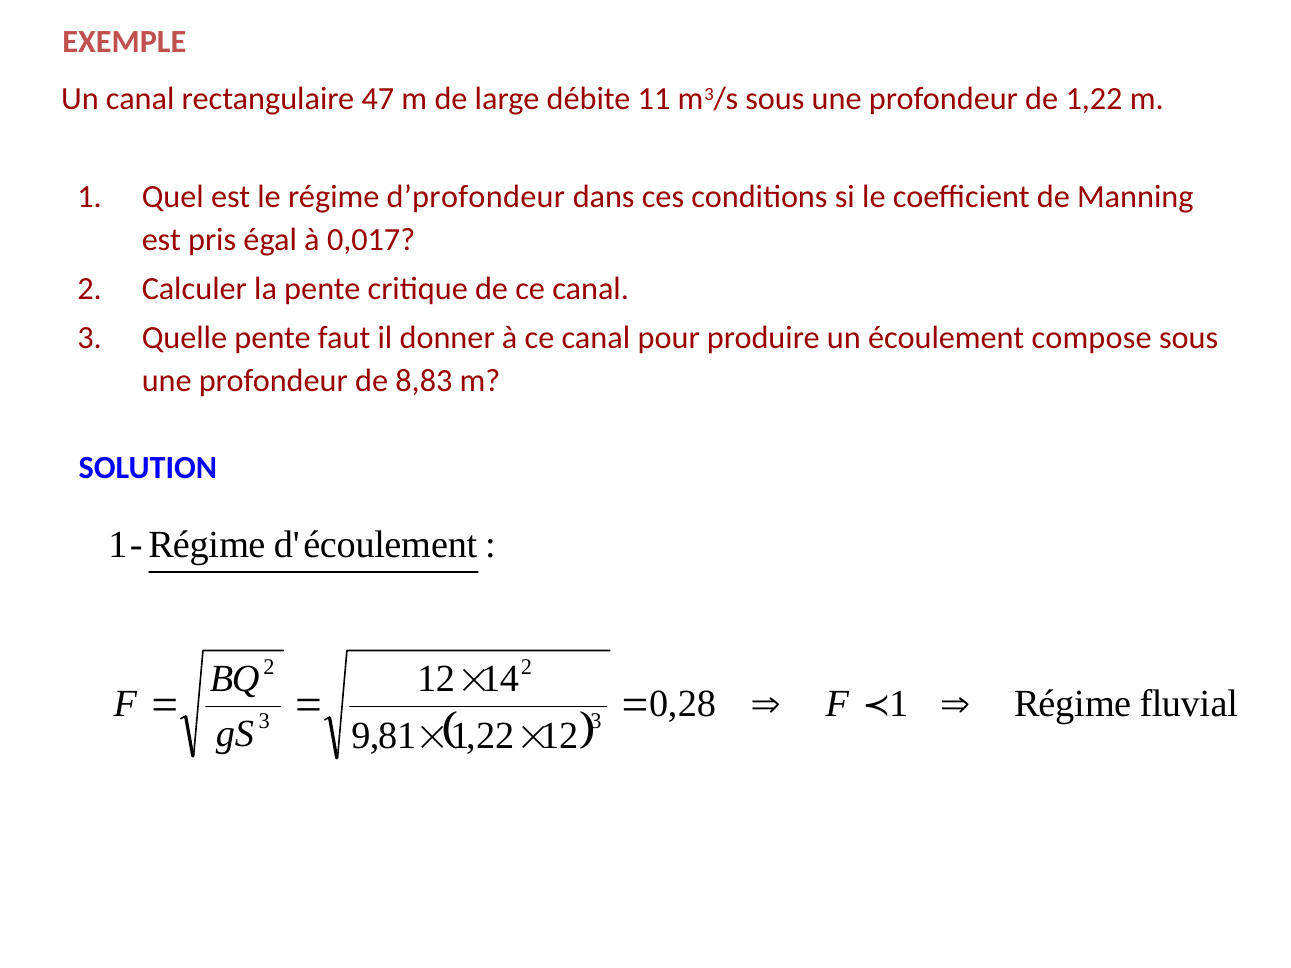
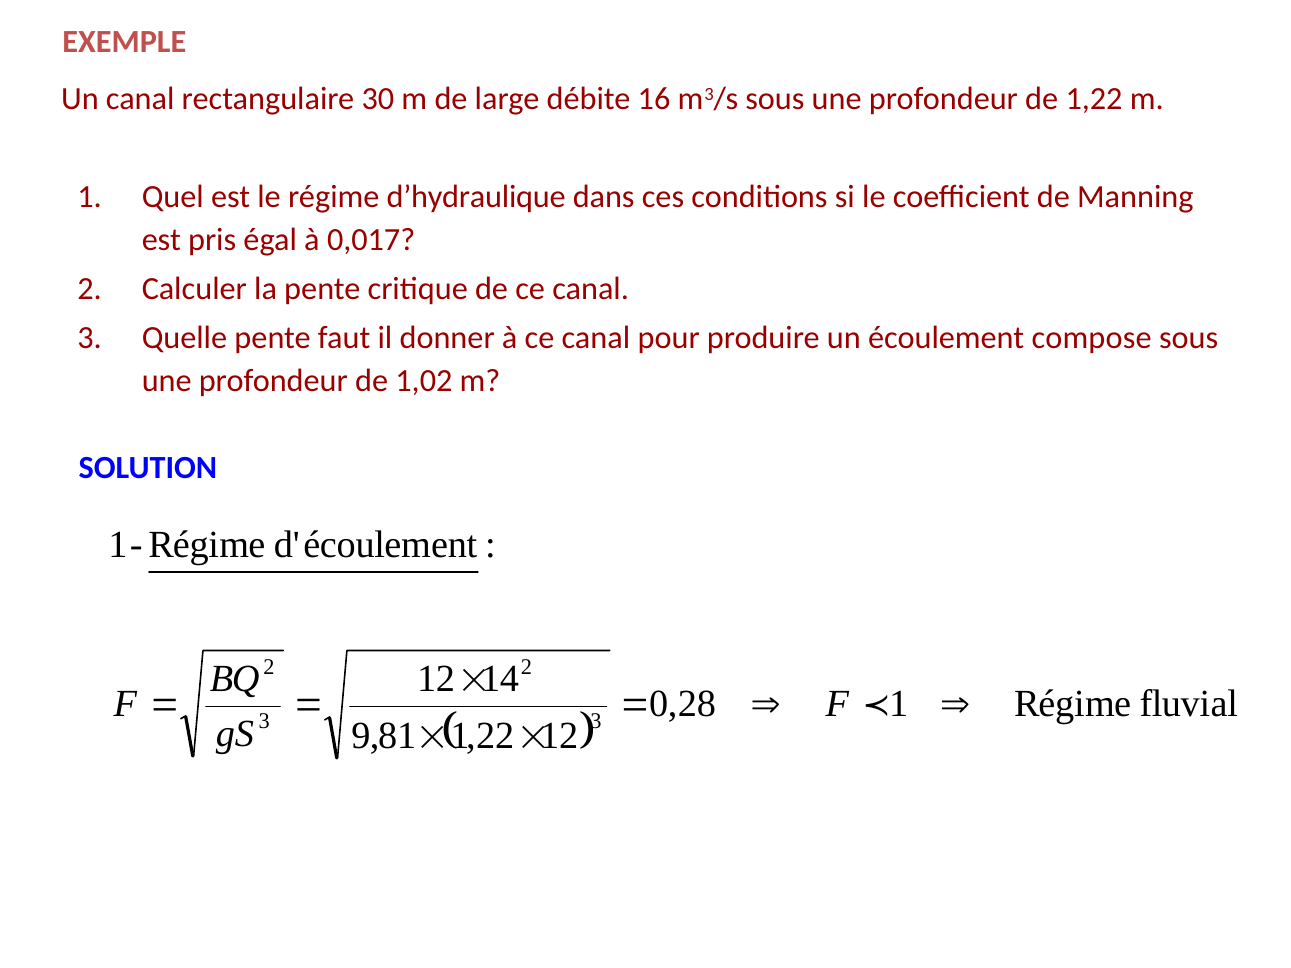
47: 47 -> 30 (378, 99)
11: 11 -> 16 (654, 99)
d’profondeur: d’profondeur -> d’hydraulique (476, 197)
8,83: 8,83 -> 1,02 (424, 381)
